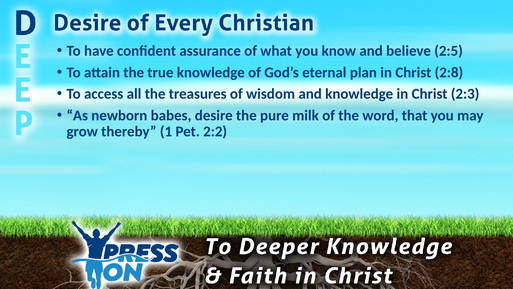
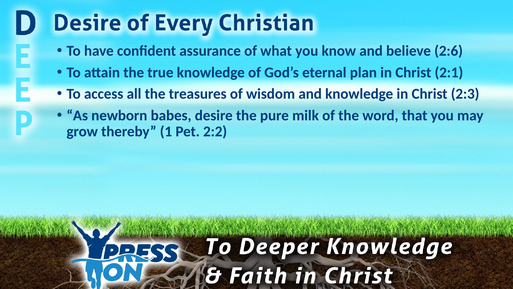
2:5: 2:5 -> 2:6 (449, 51)
2:8: 2:8 -> 2:1 (449, 72)
